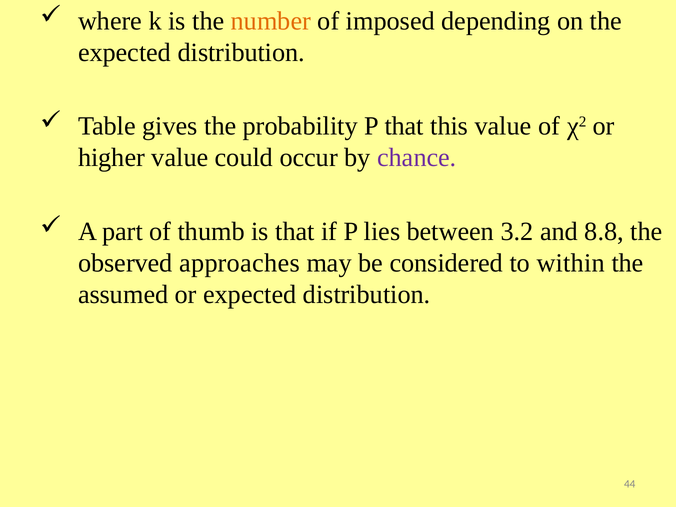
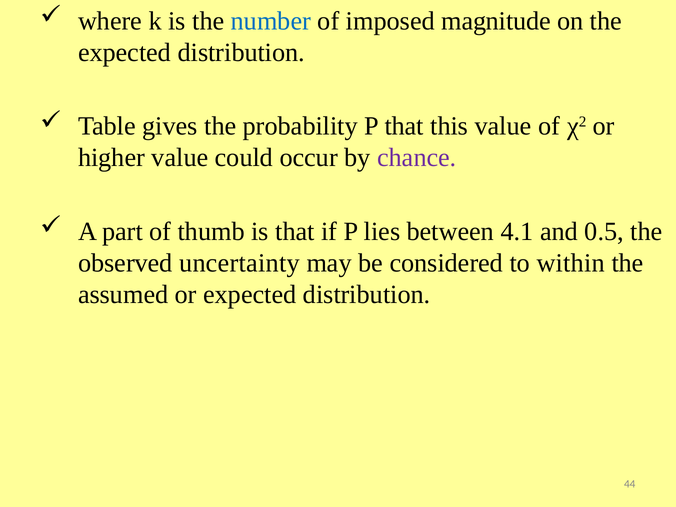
number colour: orange -> blue (271, 21)
depending: depending -> magnitude (496, 21)
3.2: 3.2 -> 4.1 (517, 231)
8.8: 8.8 -> 0.5 (604, 231)
approaches: approaches -> uncertainty (239, 263)
